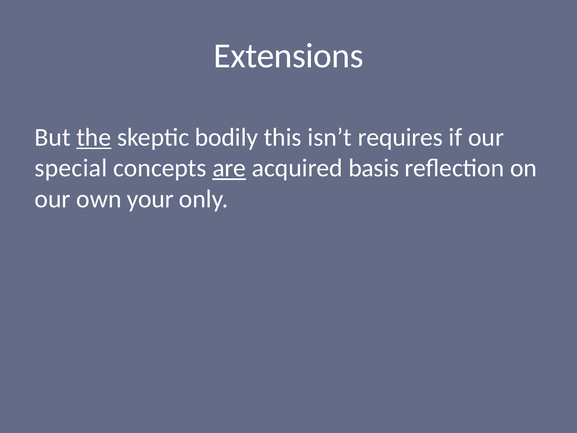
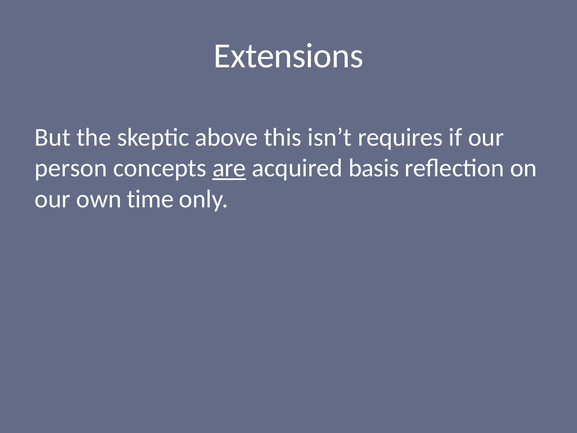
the underline: present -> none (94, 137)
bodily: bodily -> above (226, 137)
special: special -> person (71, 168)
your: your -> time (150, 199)
